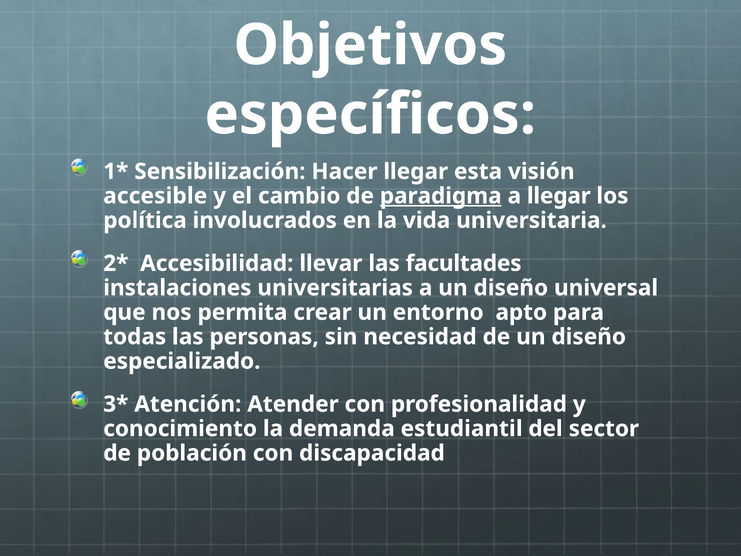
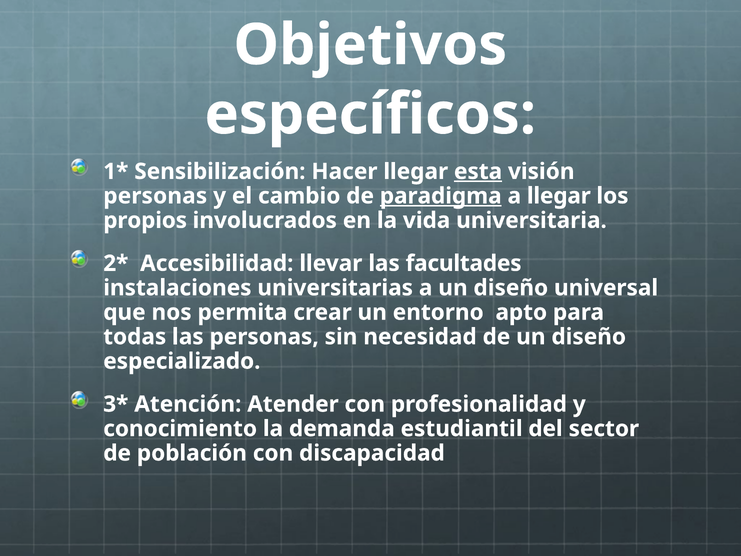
esta underline: none -> present (478, 171)
accesible: accesible -> personas (155, 196)
política: política -> propios (145, 220)
